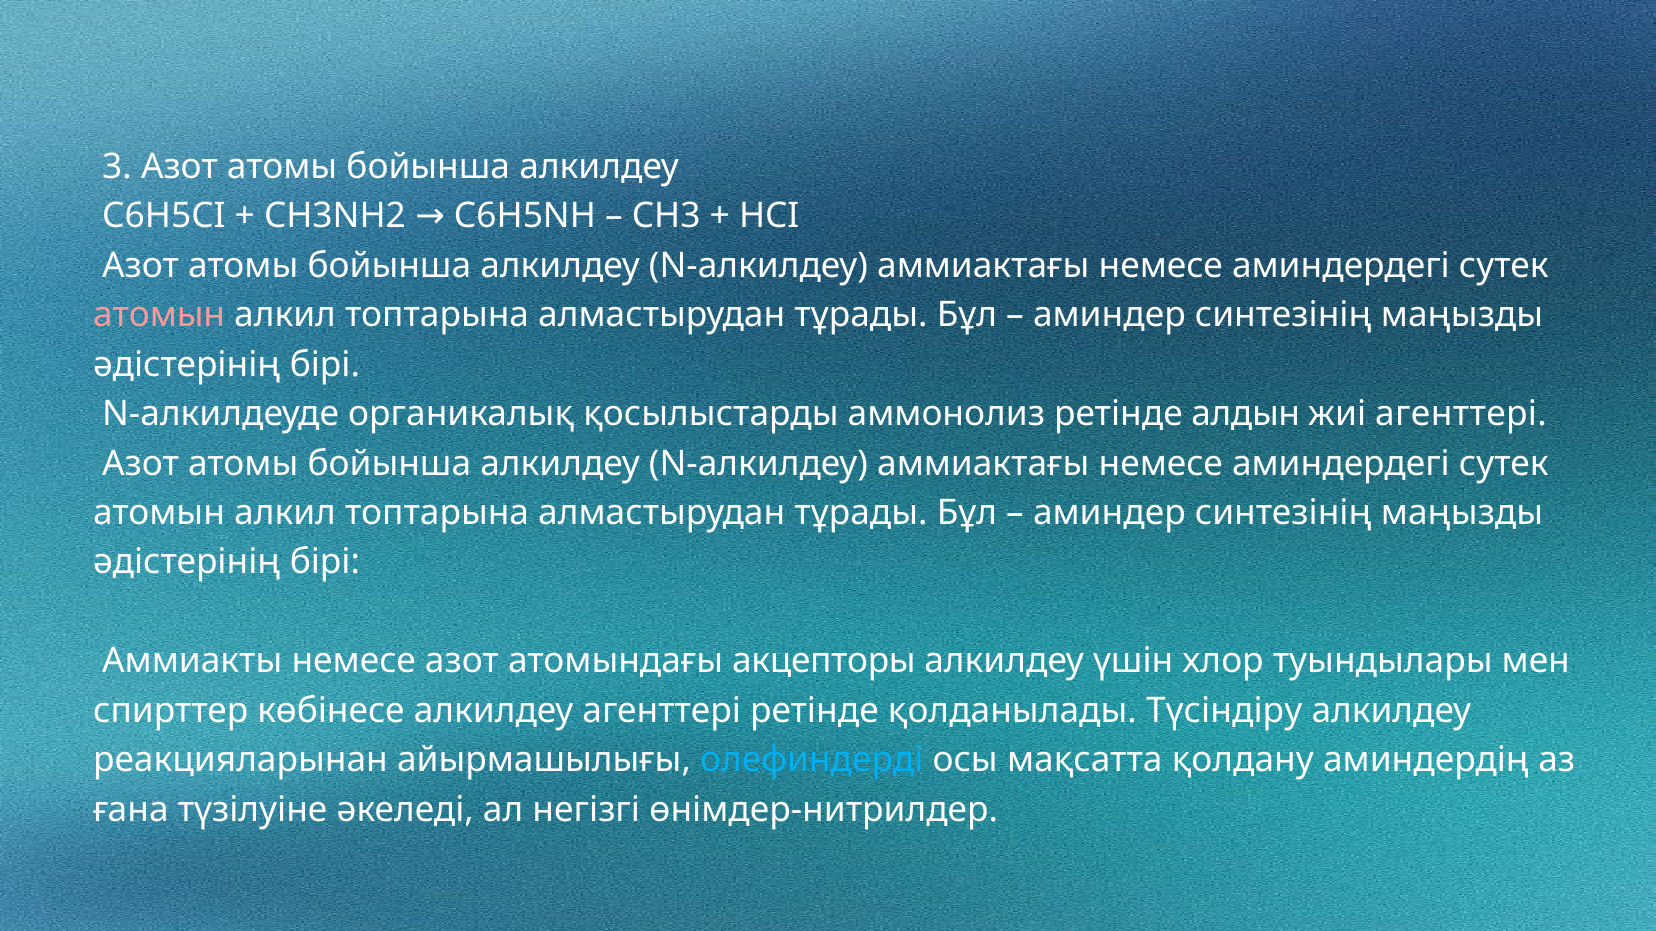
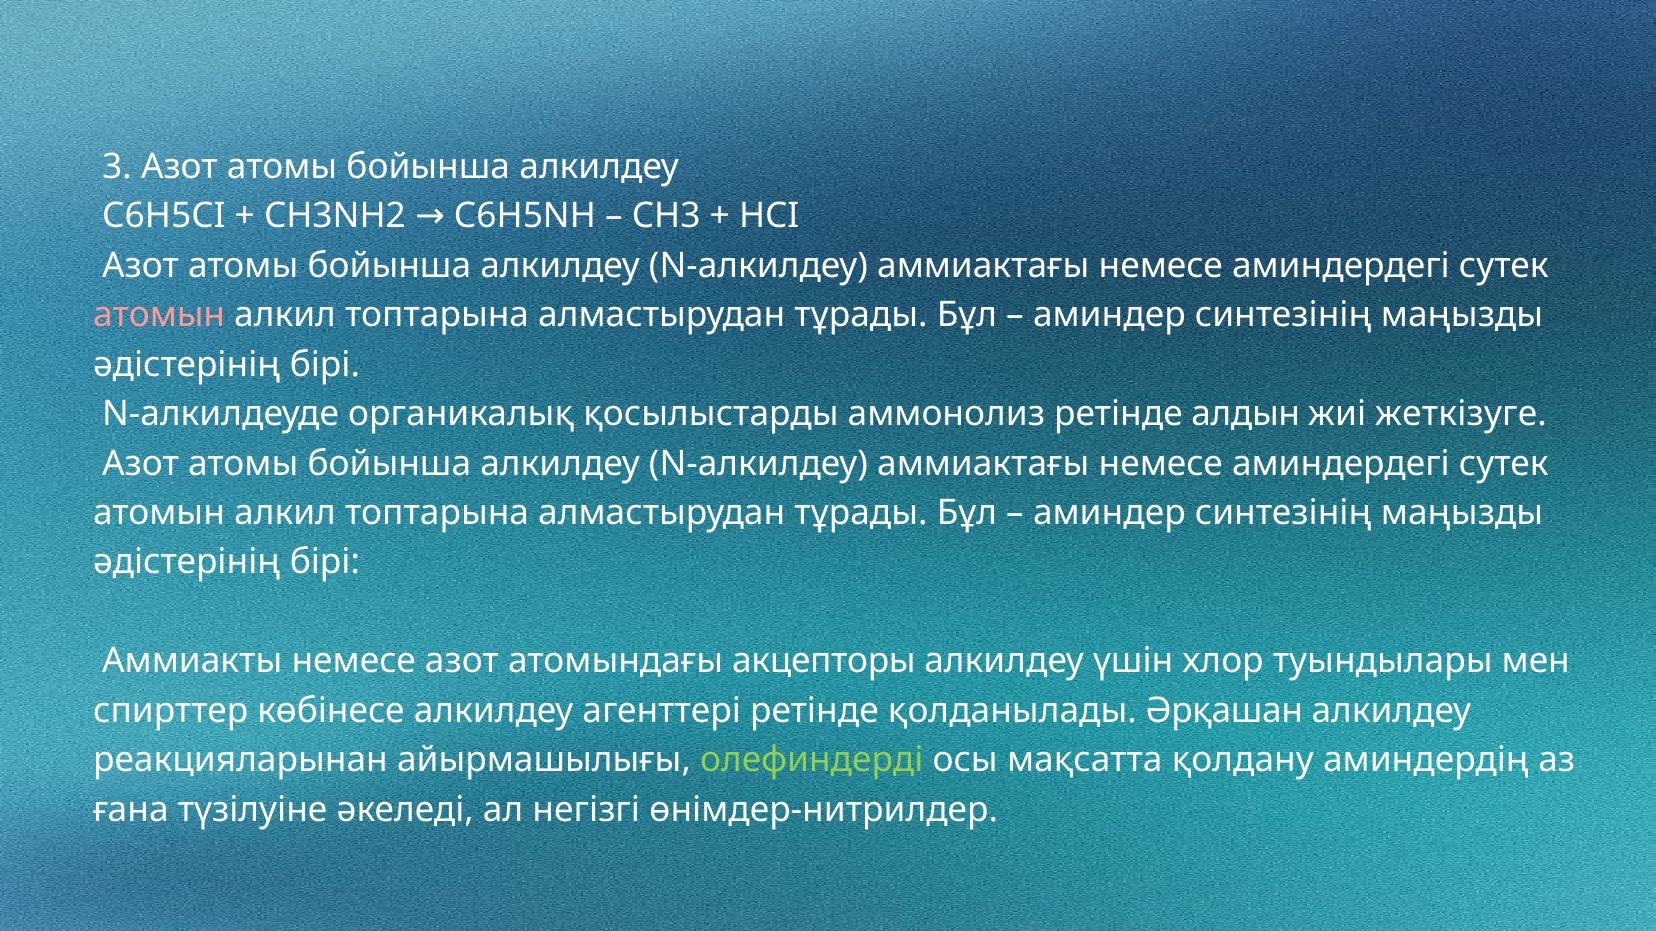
жиі агенттері: агенттері -> жеткізуге (1461, 414)
Түсіндіру: Түсіндіру -> Әрқашан (1224, 711)
олефиндерді colour: light blue -> light green (812, 760)
